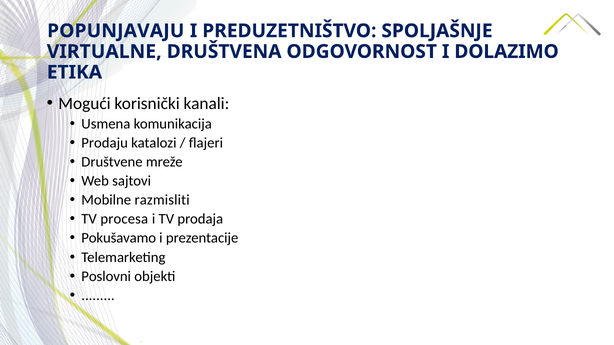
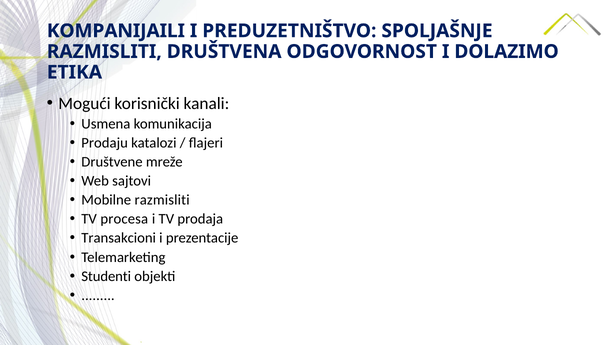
POPUNJAVAJU: POPUNJAVAJU -> KOMPANIJAILI (116, 31)
VIRTUALNE: VIRTUALNE -> RAZMISLITI (104, 52)
Pokušavamo: Pokušavamo -> Transakcioni (119, 238)
Poslovni: Poslovni -> Studenti (106, 277)
